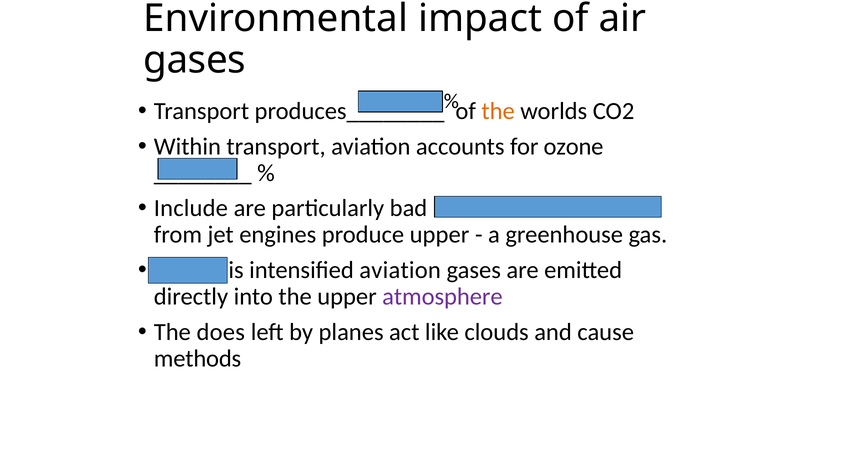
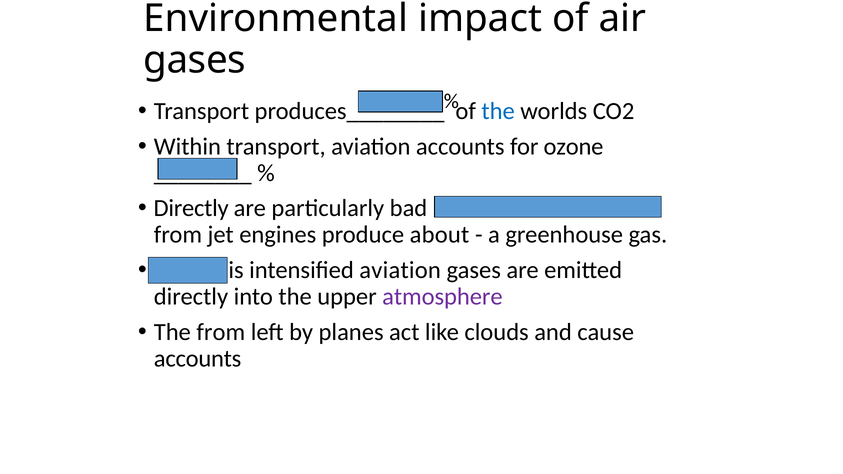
the colour: orange -> blue (498, 111)
Include: Include -> Directly (191, 208)
produce upper: upper -> about (439, 235)
The does: does -> from (221, 332)
methods: methods -> accounts (198, 359)
